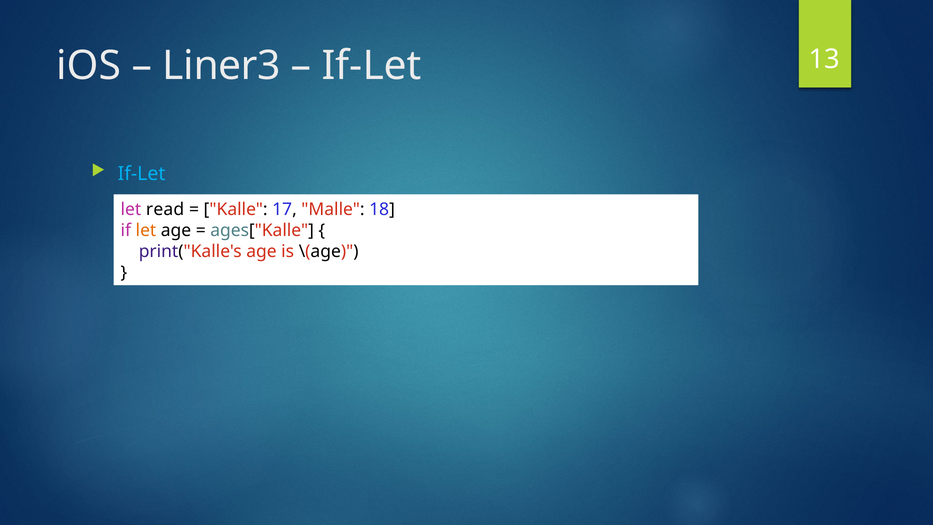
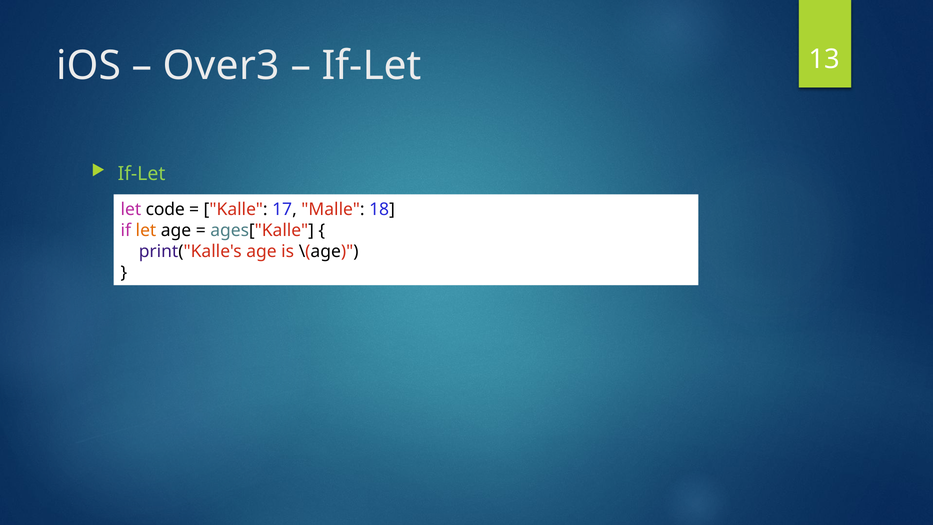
Liner3: Liner3 -> Over3 (221, 66)
If-Let colour: light blue -> light green (142, 174)
read: read -> code (165, 209)
